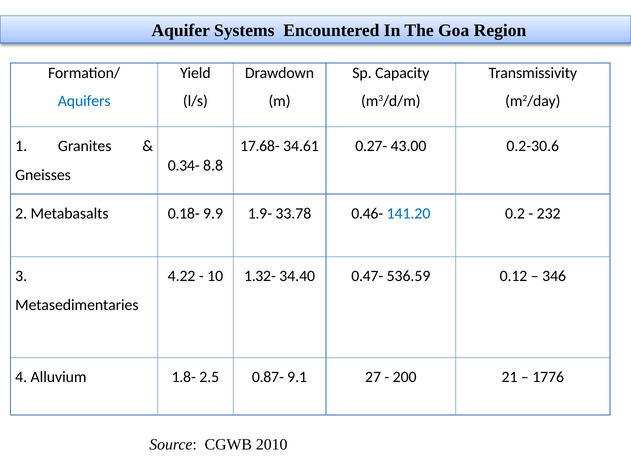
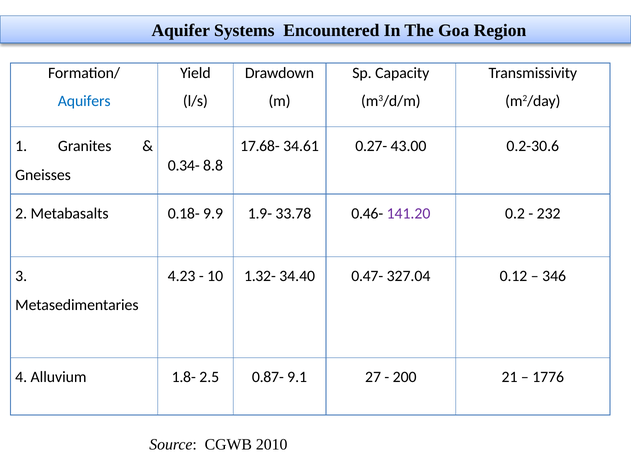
141.20 colour: blue -> purple (408, 214)
4.22: 4.22 -> 4.23 (182, 276)
536.59: 536.59 -> 327.04 (408, 276)
